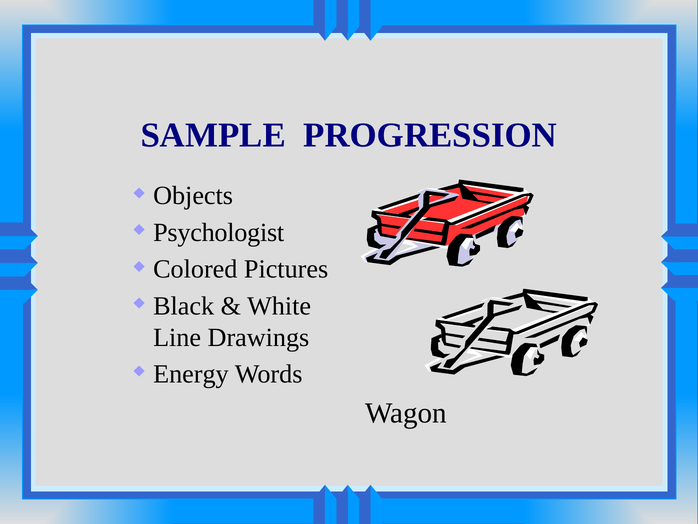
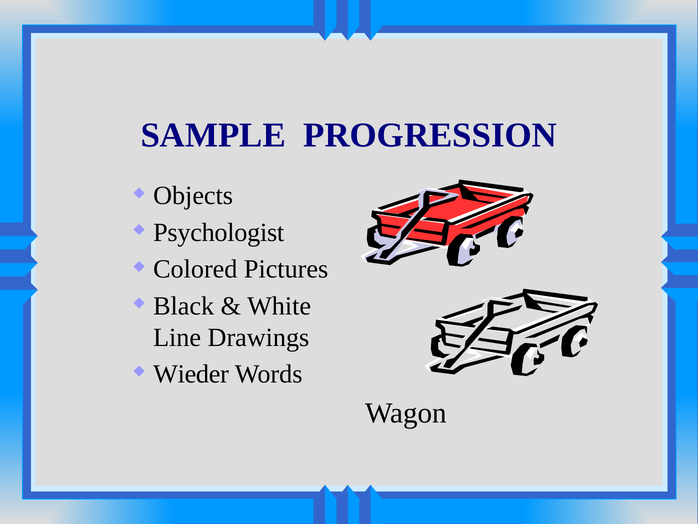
Energy: Energy -> Wieder (191, 374)
